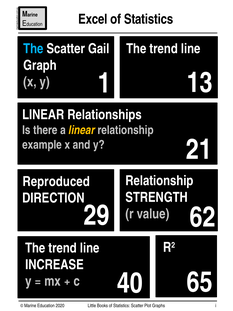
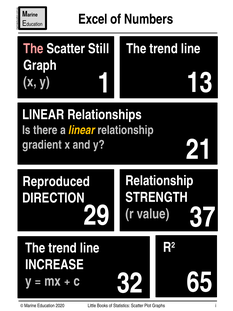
Statistics: Statistics -> Numbers (149, 19)
The colour: light blue -> pink (33, 49)
Gail: Gail -> Still (99, 49)
example: example -> gradient (42, 145)
62: 62 -> 37 (203, 217)
40: 40 -> 32 (130, 283)
